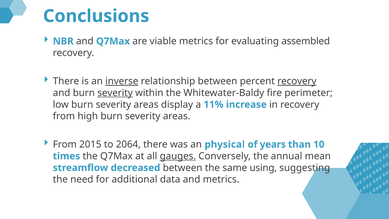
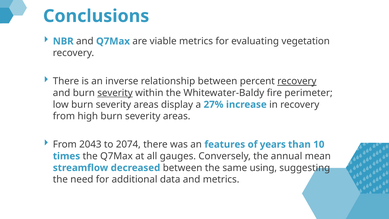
assembled: assembled -> vegetation (306, 41)
inverse underline: present -> none (122, 81)
11%: 11% -> 27% (214, 104)
2015: 2015 -> 2043 (90, 144)
2064: 2064 -> 2074 (128, 144)
physical: physical -> features (225, 144)
gauges underline: present -> none (178, 156)
